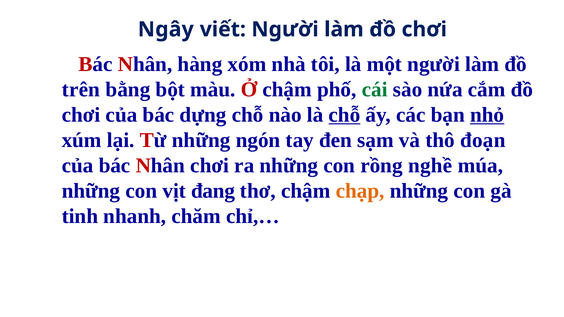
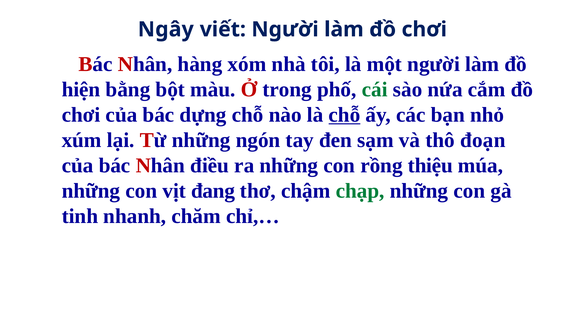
trên: trên -> hiện (81, 89)
Ở chậm: chậm -> trong (287, 89)
nhỏ underline: present -> none (487, 115)
Nhân chơi: chơi -> điều (210, 166)
nghề: nghề -> thiệu (430, 166)
chạp colour: orange -> green (360, 191)
